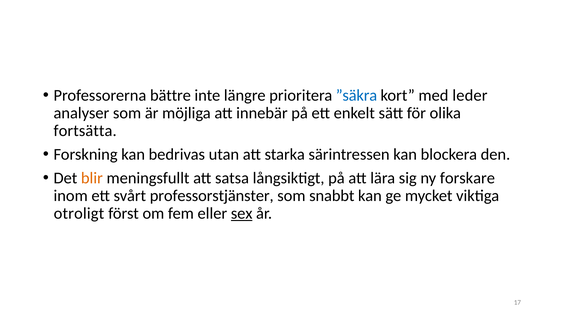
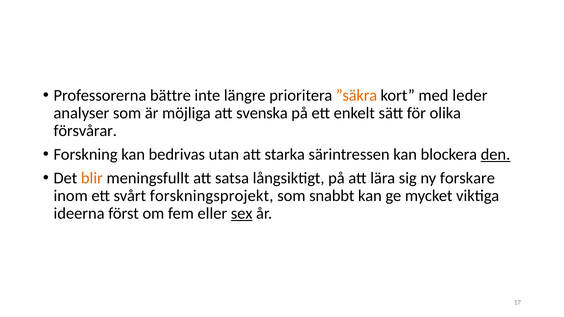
”säkra colour: blue -> orange (356, 95)
innebär: innebär -> svenska (262, 113)
fortsätta: fortsätta -> försvårar (85, 131)
den underline: none -> present (495, 155)
professorstjänster: professorstjänster -> forskningsprojekt (212, 196)
otroligt: otroligt -> ideerna (79, 214)
